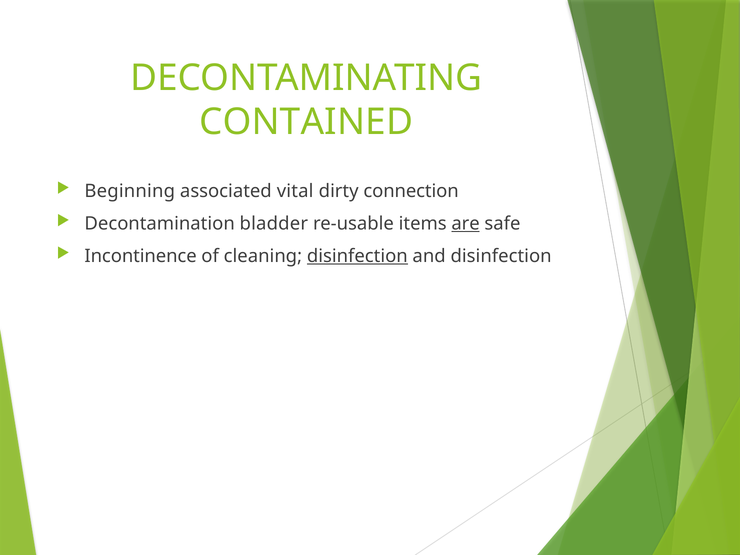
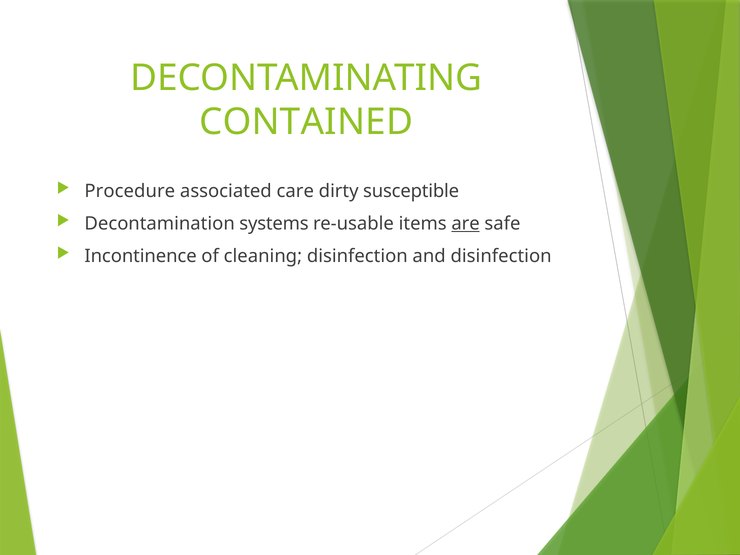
Beginning: Beginning -> Procedure (130, 191)
vital: vital -> care (295, 191)
connection: connection -> susceptible (411, 191)
bladder: bladder -> systems (274, 223)
disinfection underline: present -> none (357, 256)
